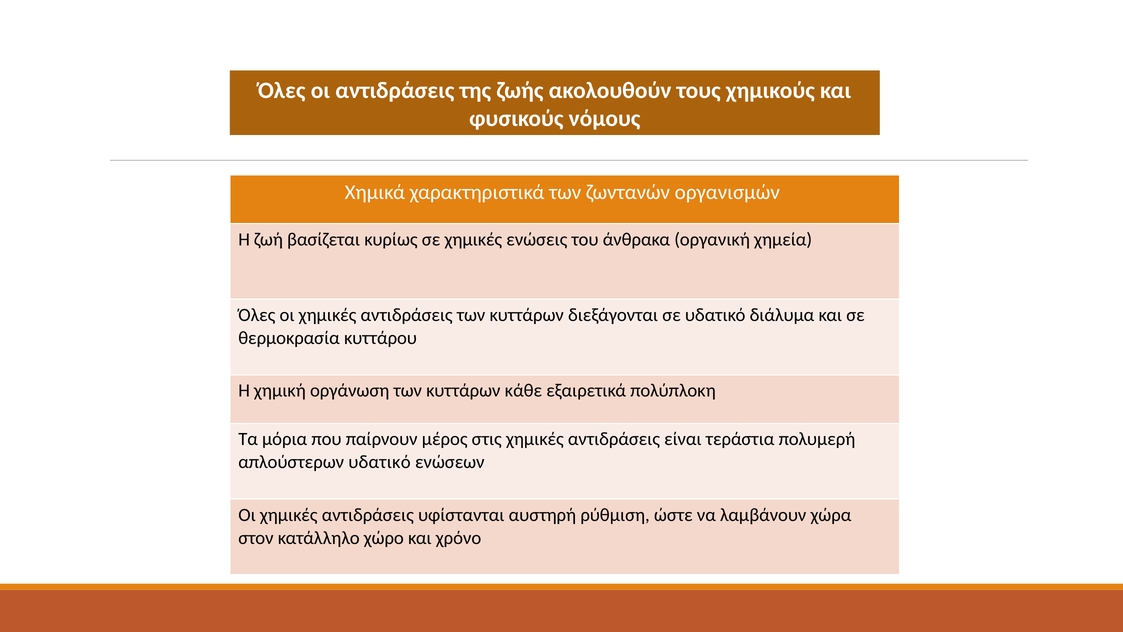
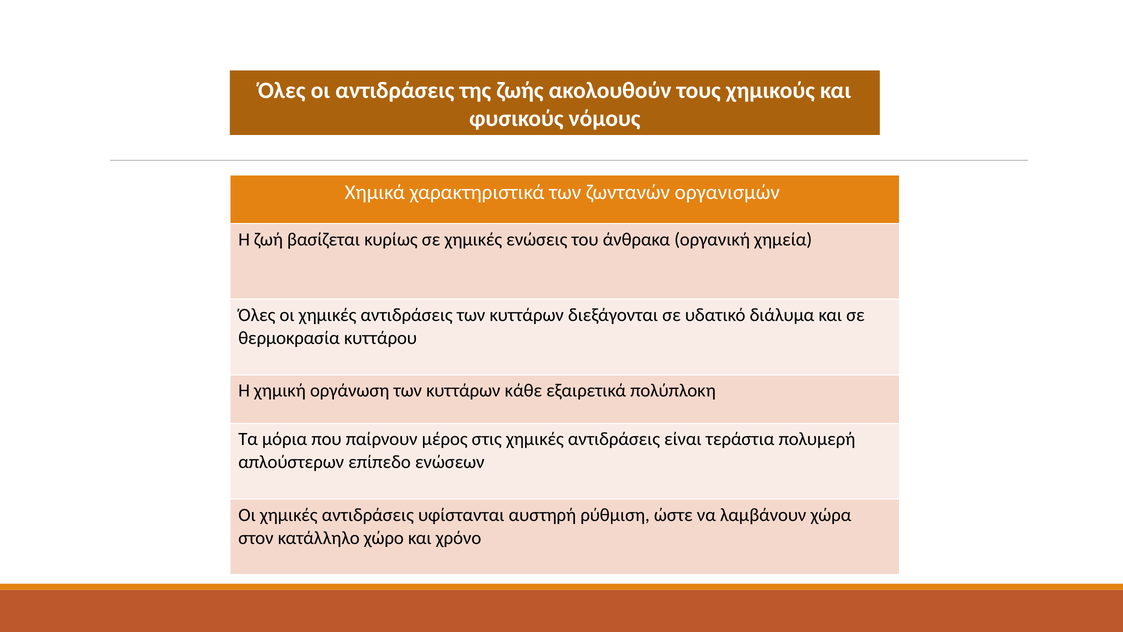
απλούστερων υδατικό: υδατικό -> επίπεδο (380, 462)
